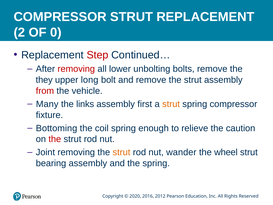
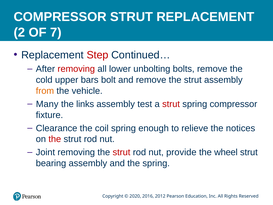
0: 0 -> 7 (56, 32)
they: they -> cold (44, 80)
long: long -> bars (90, 80)
from colour: red -> orange (45, 91)
first: first -> test (145, 104)
strut colour: orange -> red (171, 104)
Bottoming: Bottoming -> Clearance (57, 128)
caution: caution -> notices (241, 128)
strut colour: orange -> red (121, 152)
wander: wander -> provide (181, 152)
